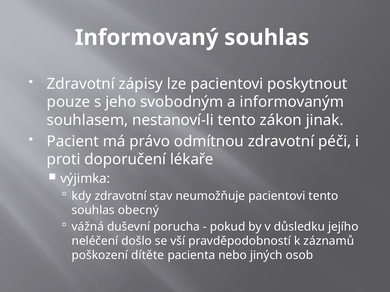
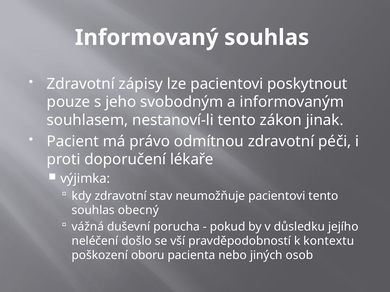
záznamů: záznamů -> kontextu (329, 241)
dítěte: dítěte -> oboru (148, 256)
